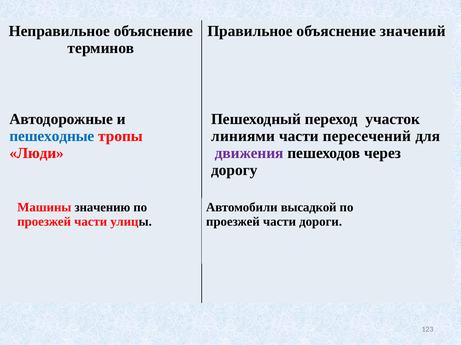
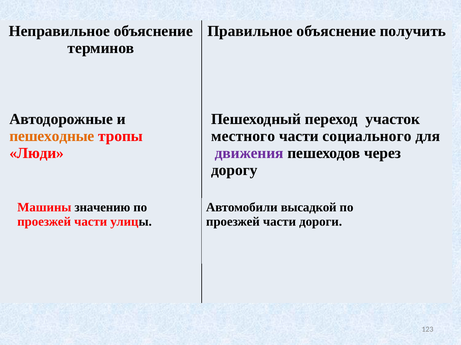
значений: значений -> получить (413, 31)
пешеходные colour: blue -> orange (52, 136)
линиями: линиями -> местного (243, 136)
пересечений: пересечений -> социального (367, 136)
